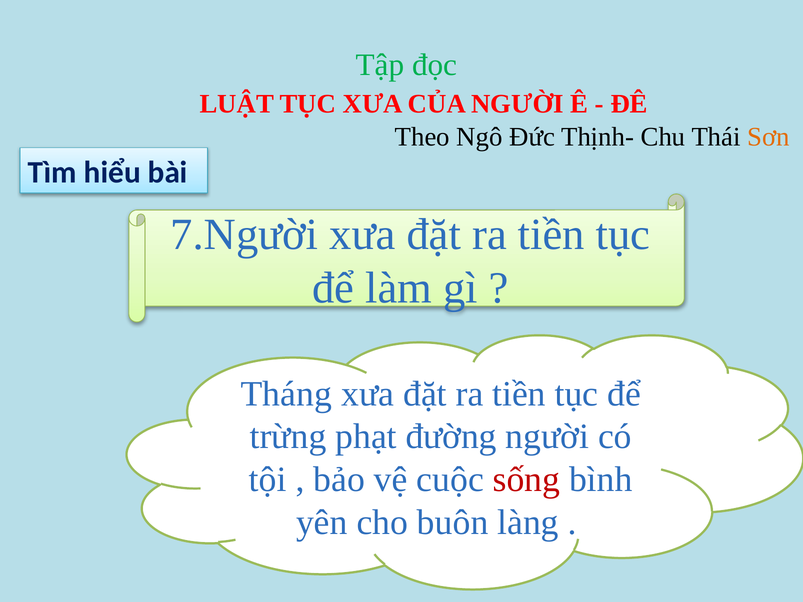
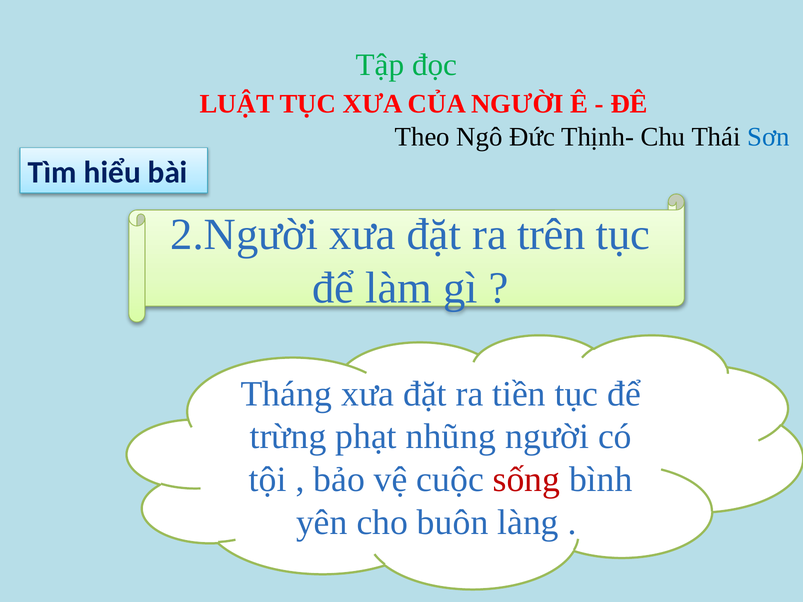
Sơn colour: orange -> blue (768, 137)
7.Người: 7.Người -> 2.Người (244, 234)
tiền: tiền -> trên (551, 234)
đường: đường -> nhũng (451, 437)
